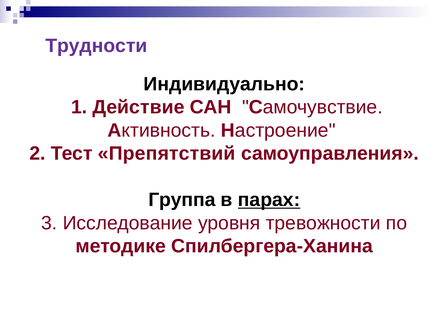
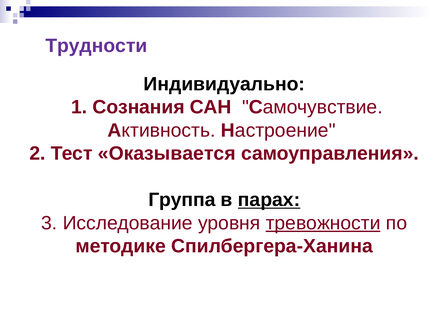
Действие: Действие -> Сознания (139, 107)
Препятствий: Препятствий -> Оказывается (167, 154)
тревожности underline: none -> present (323, 223)
